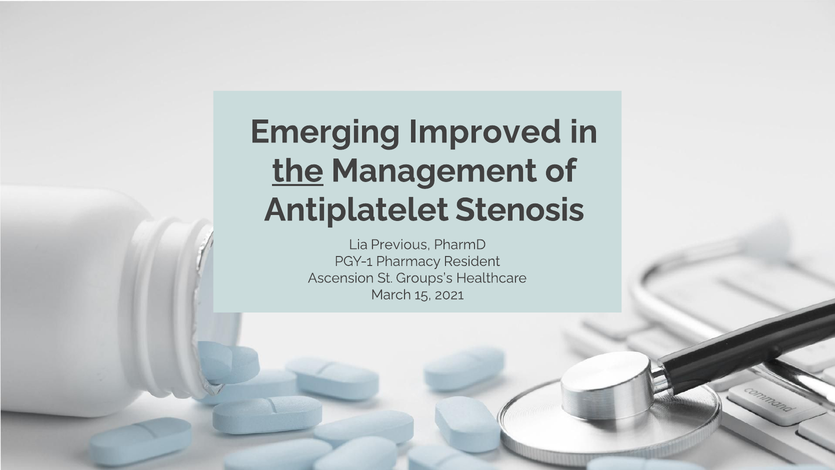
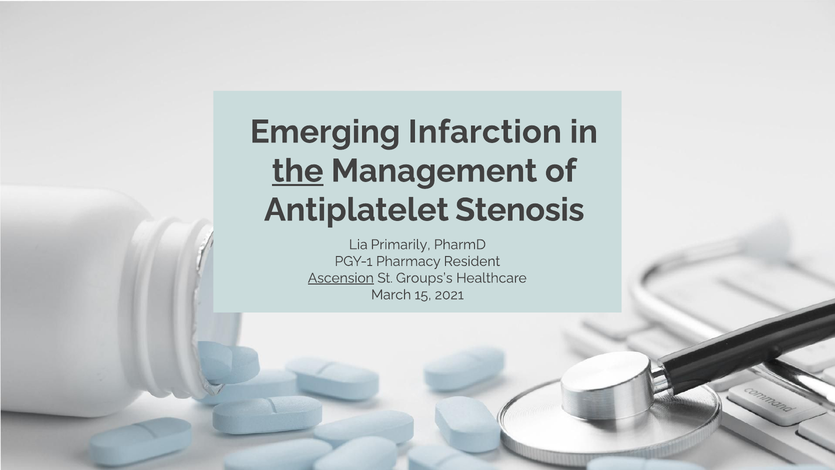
Improved: Improved -> Infarction (485, 132)
Previous: Previous -> Primarily (401, 244)
Ascension underline: none -> present (341, 278)
